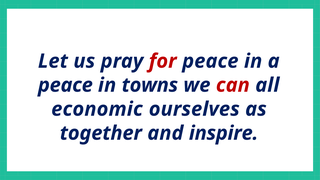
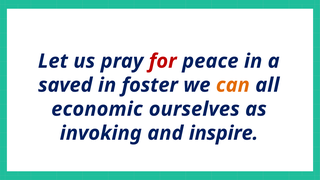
peace: peace -> saved (65, 85)
towns: towns -> foster (150, 85)
can colour: red -> orange (233, 85)
together: together -> invoking (101, 133)
